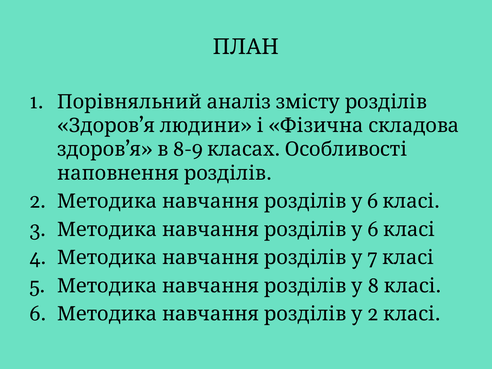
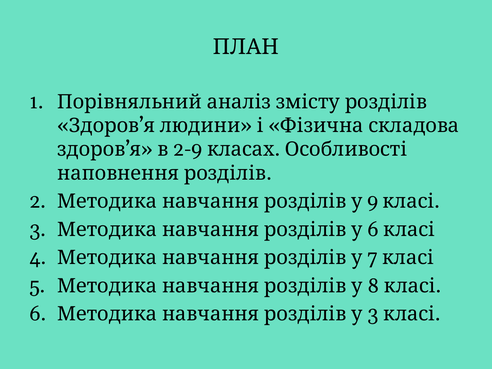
8-9: 8-9 -> 2-9 (188, 149)
6: 6 -> 9 (373, 201)
6 2: 2 -> 3 (373, 314)
